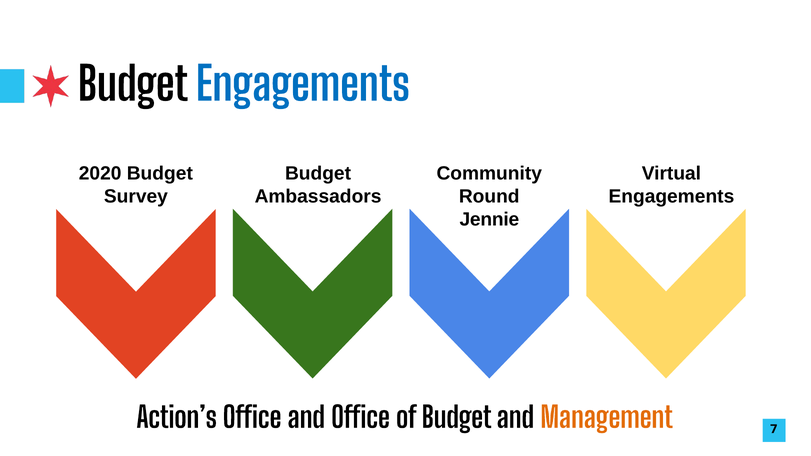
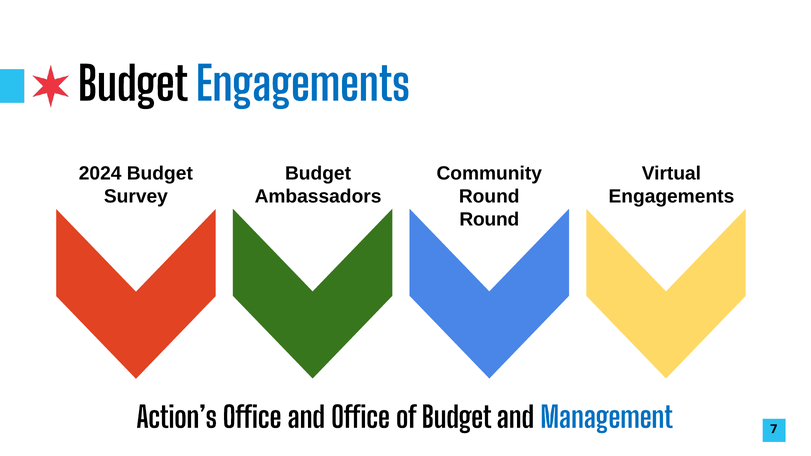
2020: 2020 -> 2024 (100, 173)
Jennie: Jennie -> Round (489, 219)
Management colour: orange -> blue (607, 418)
